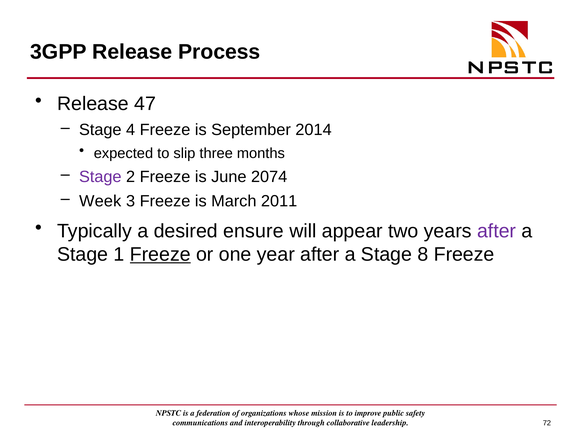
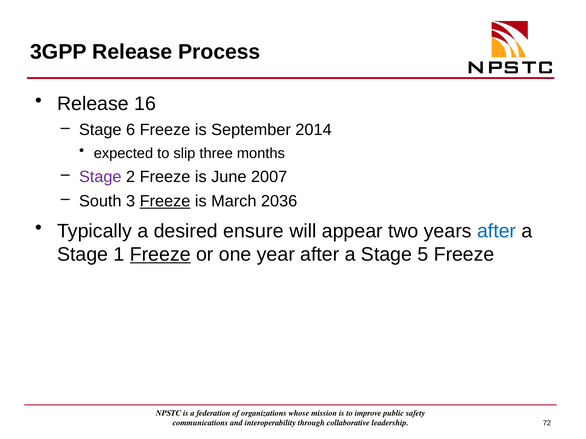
47: 47 -> 16 (145, 104)
4: 4 -> 6 (131, 130)
2074: 2074 -> 2007 (269, 177)
Week: Week -> South (100, 201)
Freeze underline: none -> present (165, 201)
2011: 2011 -> 2036 (279, 201)
after colour: purple -> blue (497, 231)
8: 8 -> 5 (423, 255)
